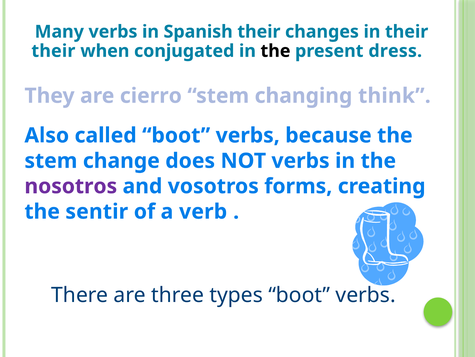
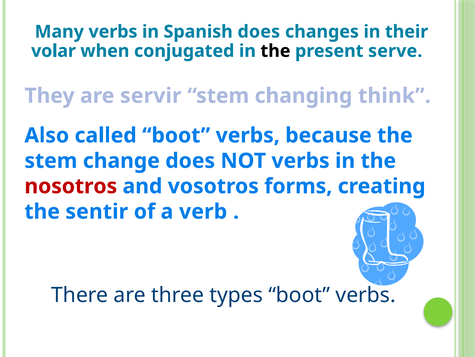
Spanish their: their -> does (259, 32)
their: their -> volar (54, 51)
dress: dress -> serve (395, 51)
cierro: cierro -> servir (151, 96)
nosotros colour: purple -> red (71, 186)
